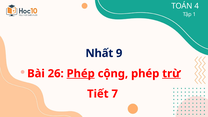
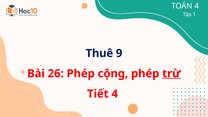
Nhất: Nhất -> Thuê (99, 53)
Phép underline: present -> none (81, 74)
Tiết 7: 7 -> 4 (115, 94)
